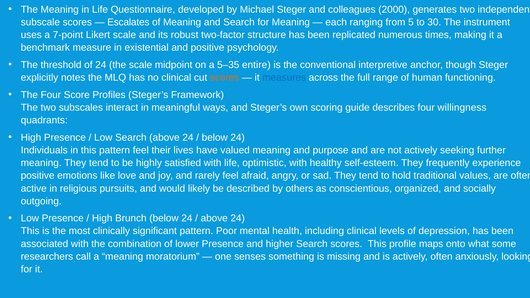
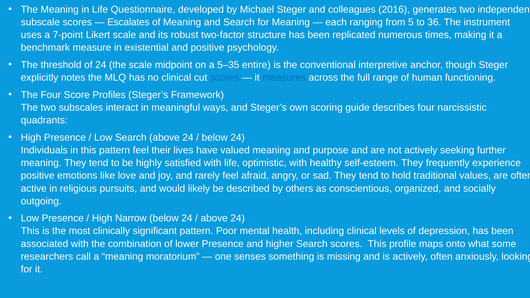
2000: 2000 -> 2016 (394, 9)
30: 30 -> 36 (434, 22)
scores colour: orange -> blue (225, 78)
willingness: willingness -> narcissistic (462, 108)
Brunch: Brunch -> Narrow (131, 218)
